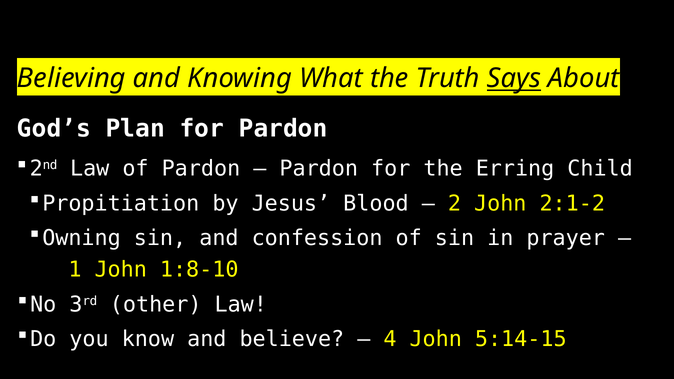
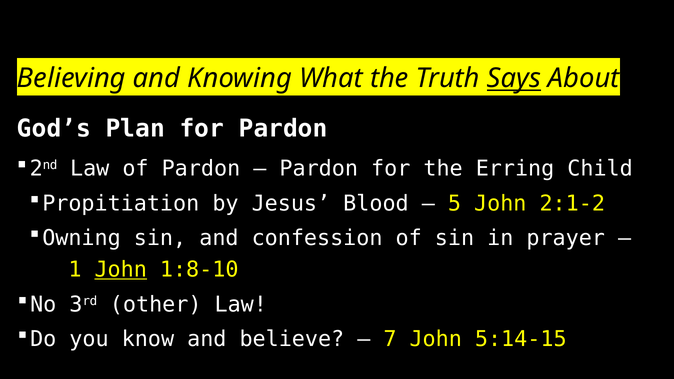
2: 2 -> 5 (454, 203)
John underline: none -> present (121, 270)
4: 4 -> 7 (390, 339)
